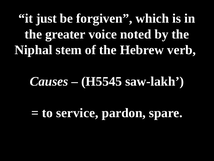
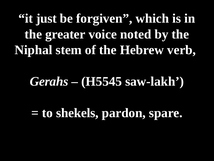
Causes: Causes -> Gerahs (49, 81)
service: service -> shekels (77, 113)
